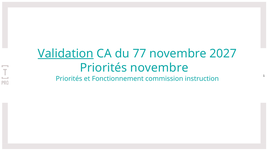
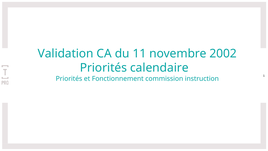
Validation underline: present -> none (66, 53)
77: 77 -> 11 (139, 53)
2027: 2027 -> 2002 (223, 53)
Priorités novembre: novembre -> calendaire (159, 68)
